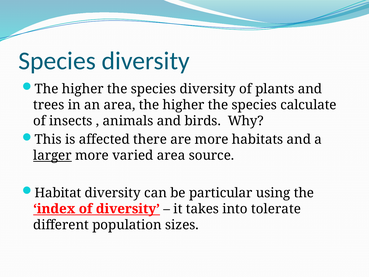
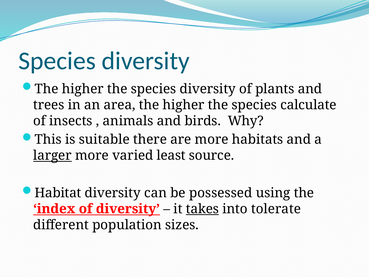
affected: affected -> suitable (104, 139)
varied area: area -> least (171, 155)
particular: particular -> possessed (221, 193)
takes underline: none -> present (202, 209)
